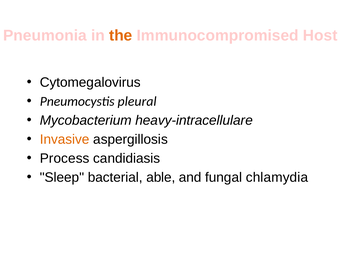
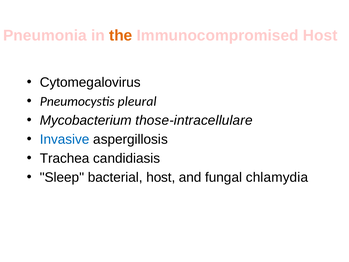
heavy-intracellulare: heavy-intracellulare -> those-intracellulare (194, 120)
Invasive colour: orange -> blue (65, 139)
Process: Process -> Trachea (65, 158)
bacterial able: able -> host (161, 177)
